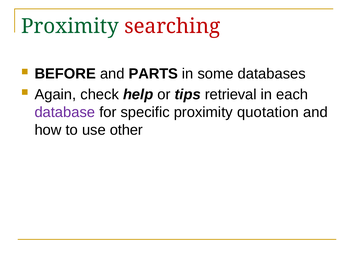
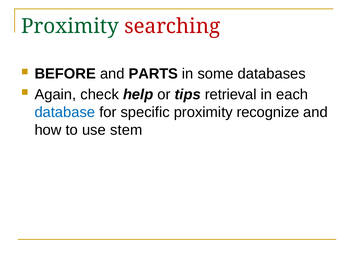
database colour: purple -> blue (65, 112)
quotation: quotation -> recognize (268, 112)
other: other -> stem (126, 130)
